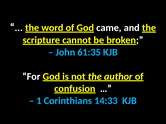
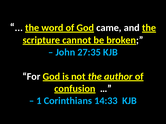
61:35: 61:35 -> 27:35 (89, 52)
